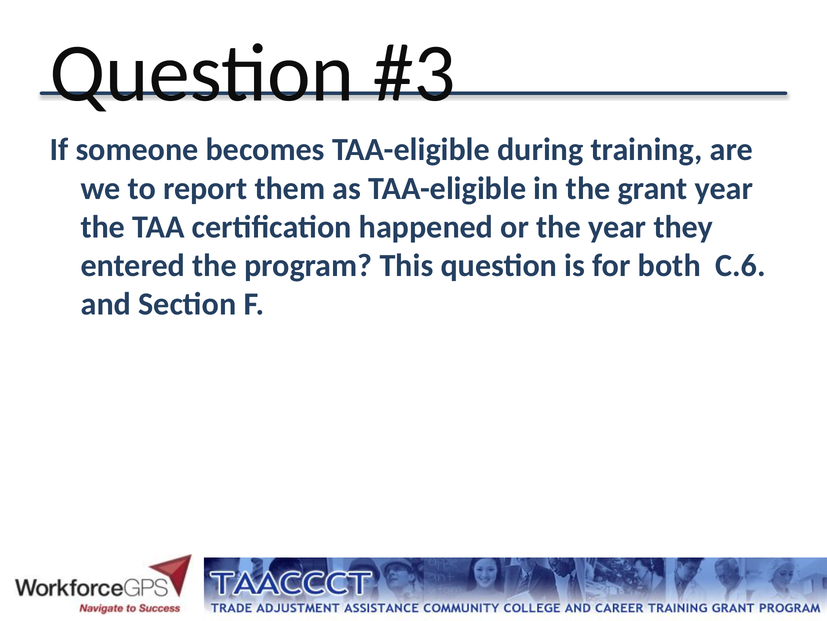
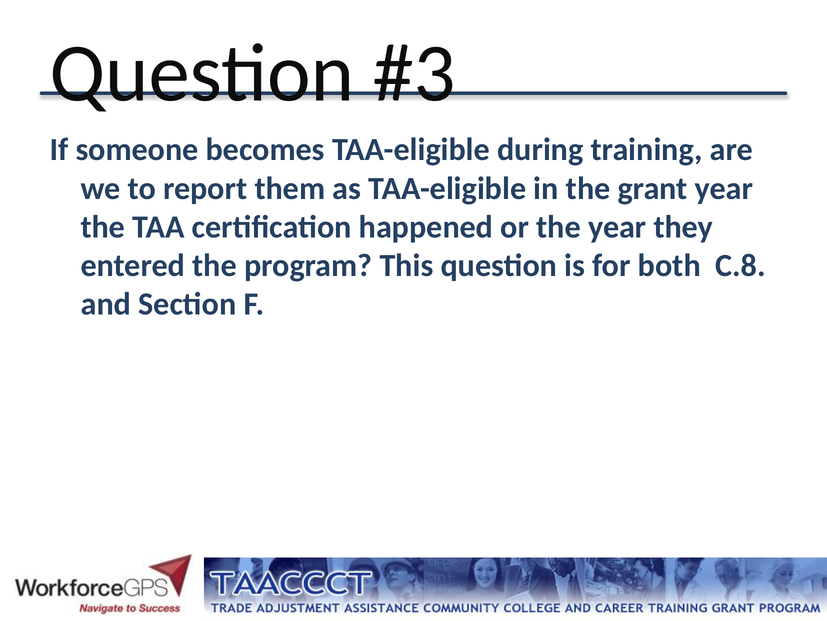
C.6: C.6 -> C.8 (740, 265)
